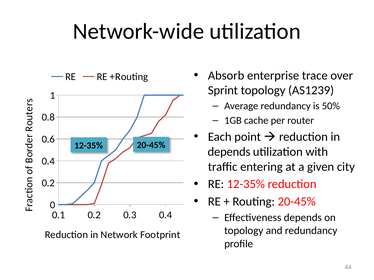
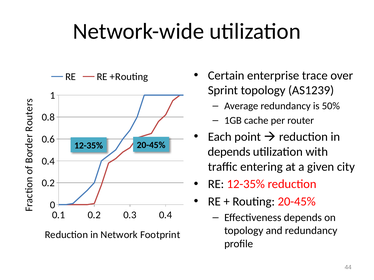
Absorb: Absorb -> Certain (226, 76)
